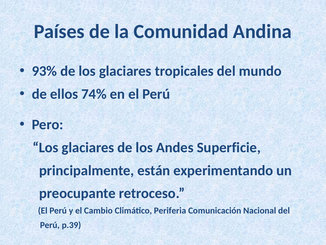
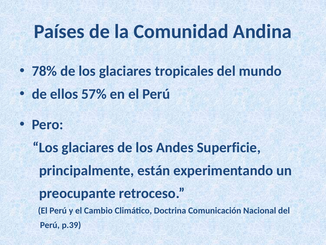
93%: 93% -> 78% (44, 71)
74%: 74% -> 57% (94, 94)
Periferia: Periferia -> Doctrina (170, 210)
